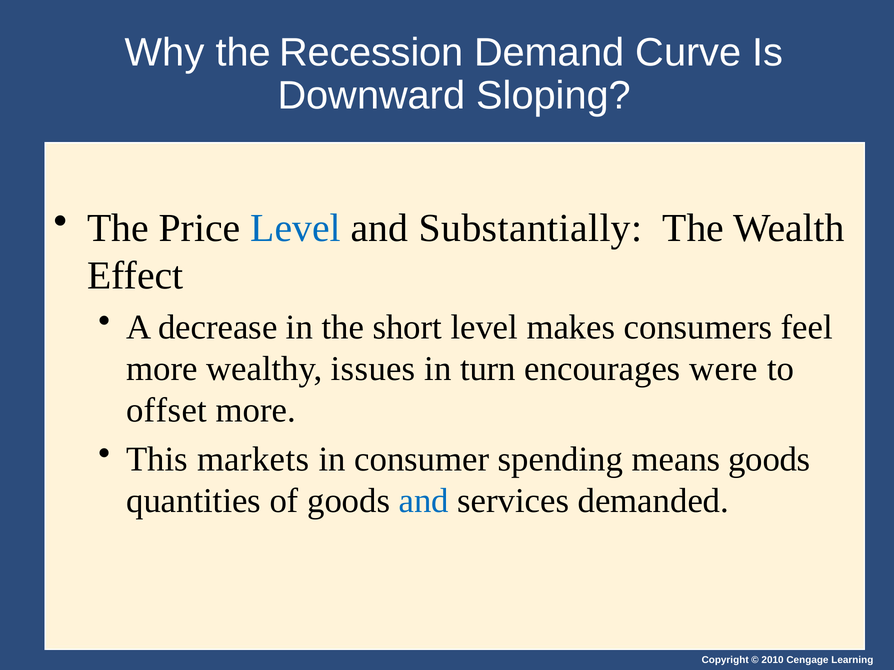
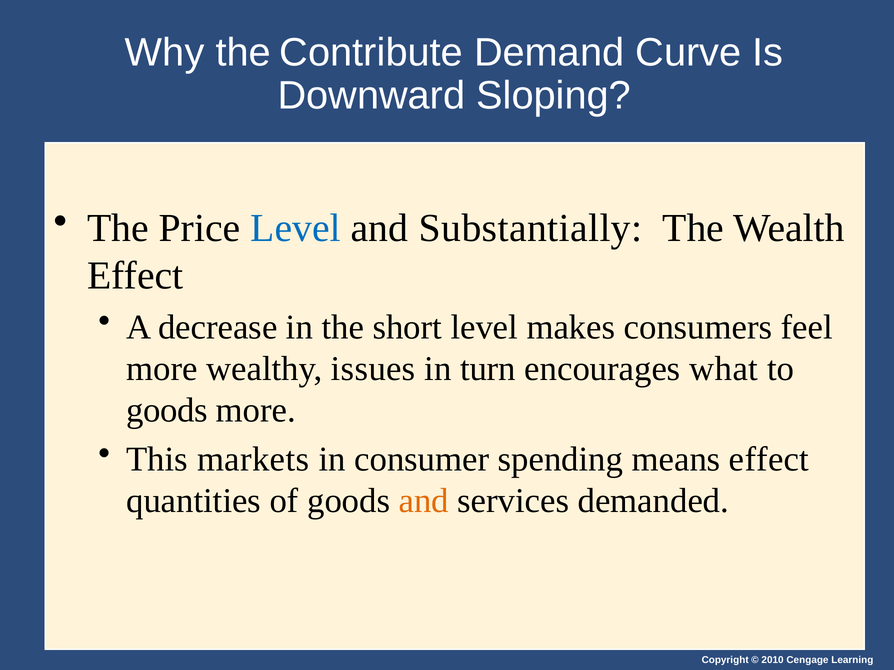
Recession: Recession -> Contribute (371, 53)
were: were -> what (724, 369)
offset: offset -> goods (167, 411)
means goods: goods -> effect (769, 460)
and colour: blue -> orange (424, 501)
